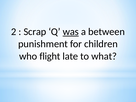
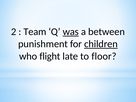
Scrap: Scrap -> Team (35, 32)
children underline: none -> present (101, 44)
what: what -> floor (104, 56)
